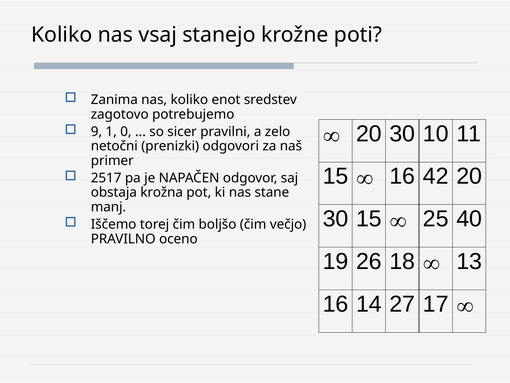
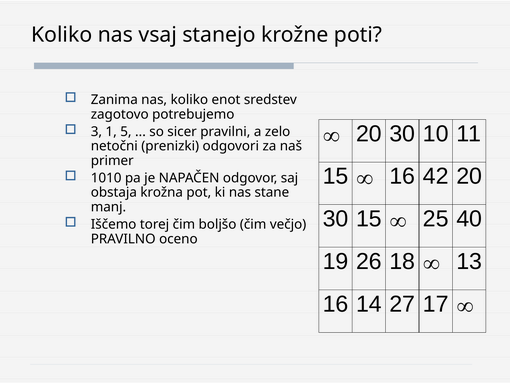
9: 9 -> 3 (96, 131)
0: 0 -> 5 (126, 131)
2517: 2517 -> 1010 (106, 178)
